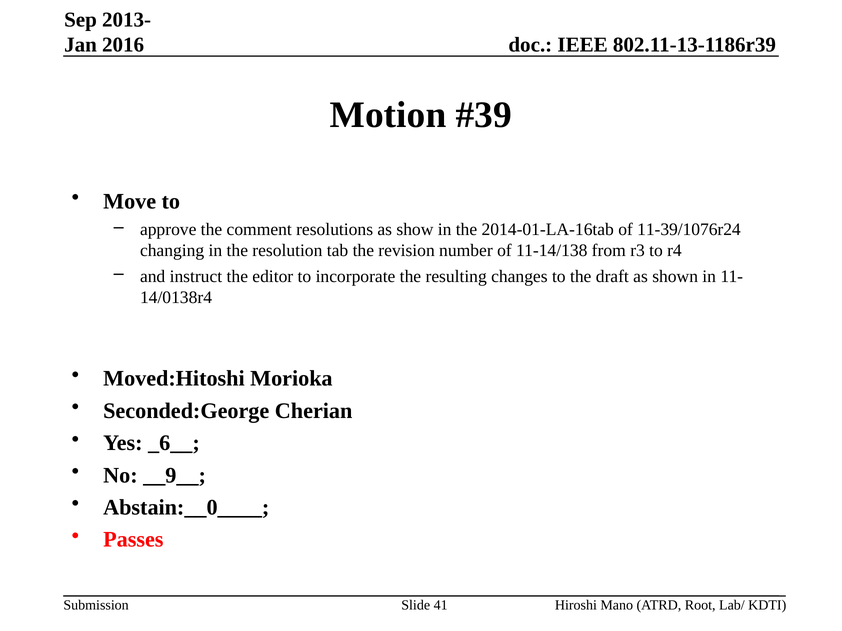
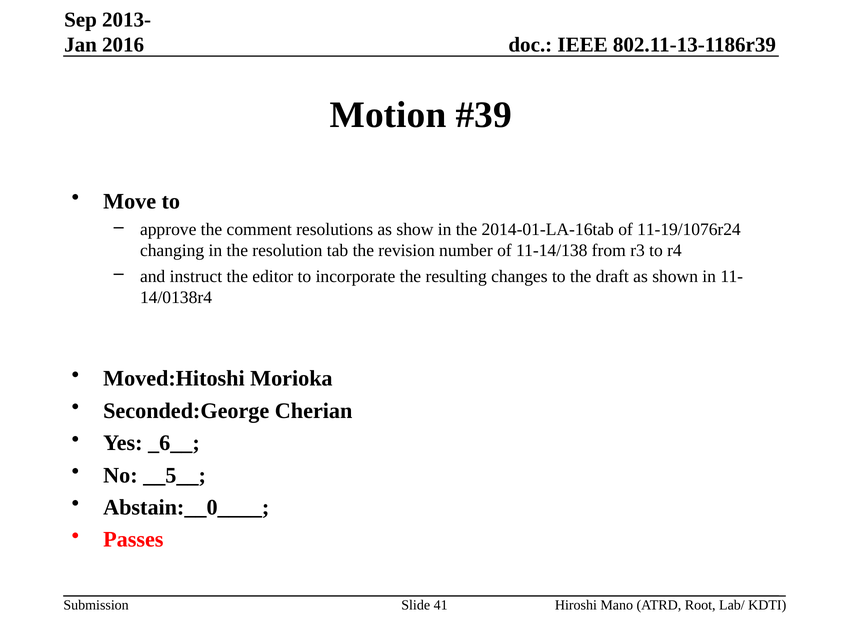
11-39/1076r24: 11-39/1076r24 -> 11-19/1076r24 (689, 230)
__9__: __9__ -> __5__ (175, 476)
